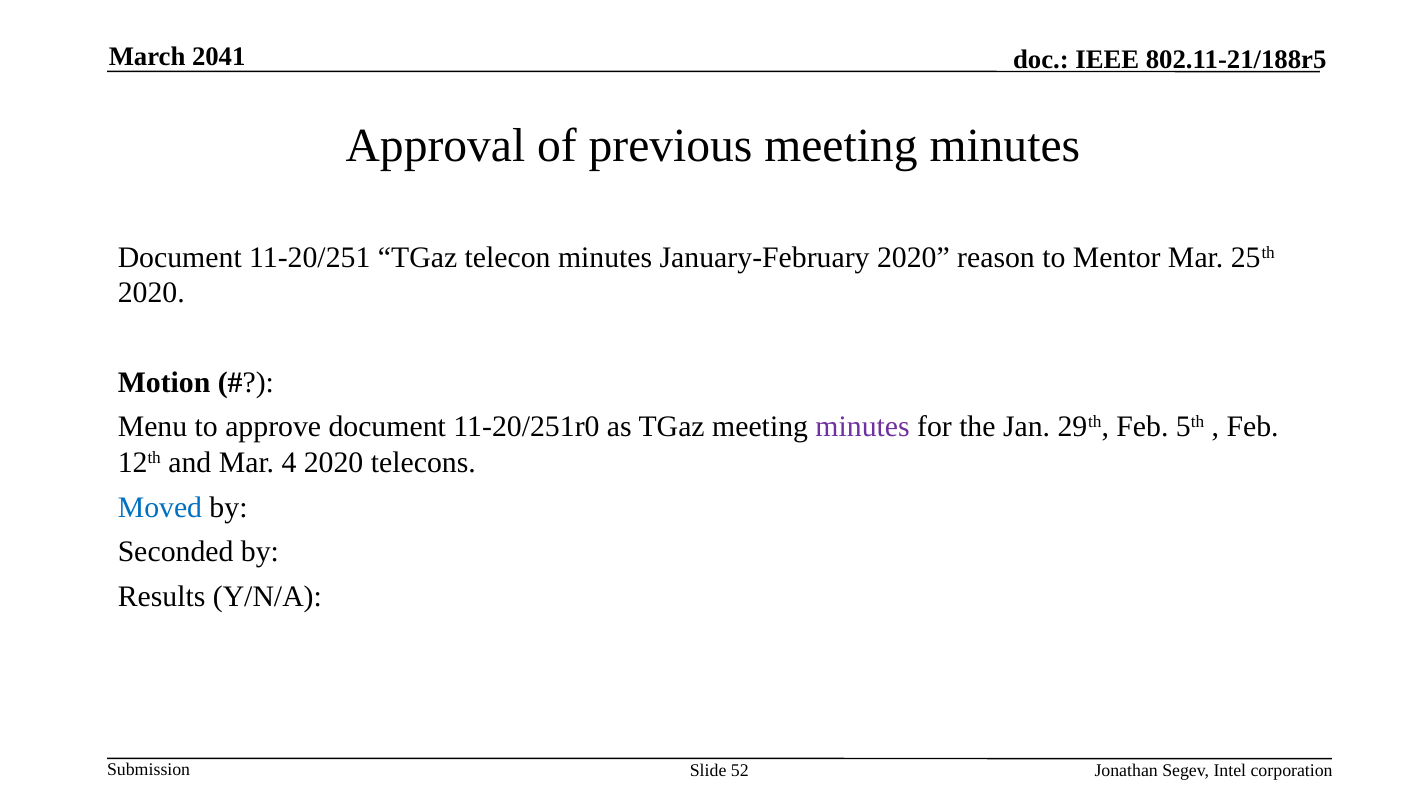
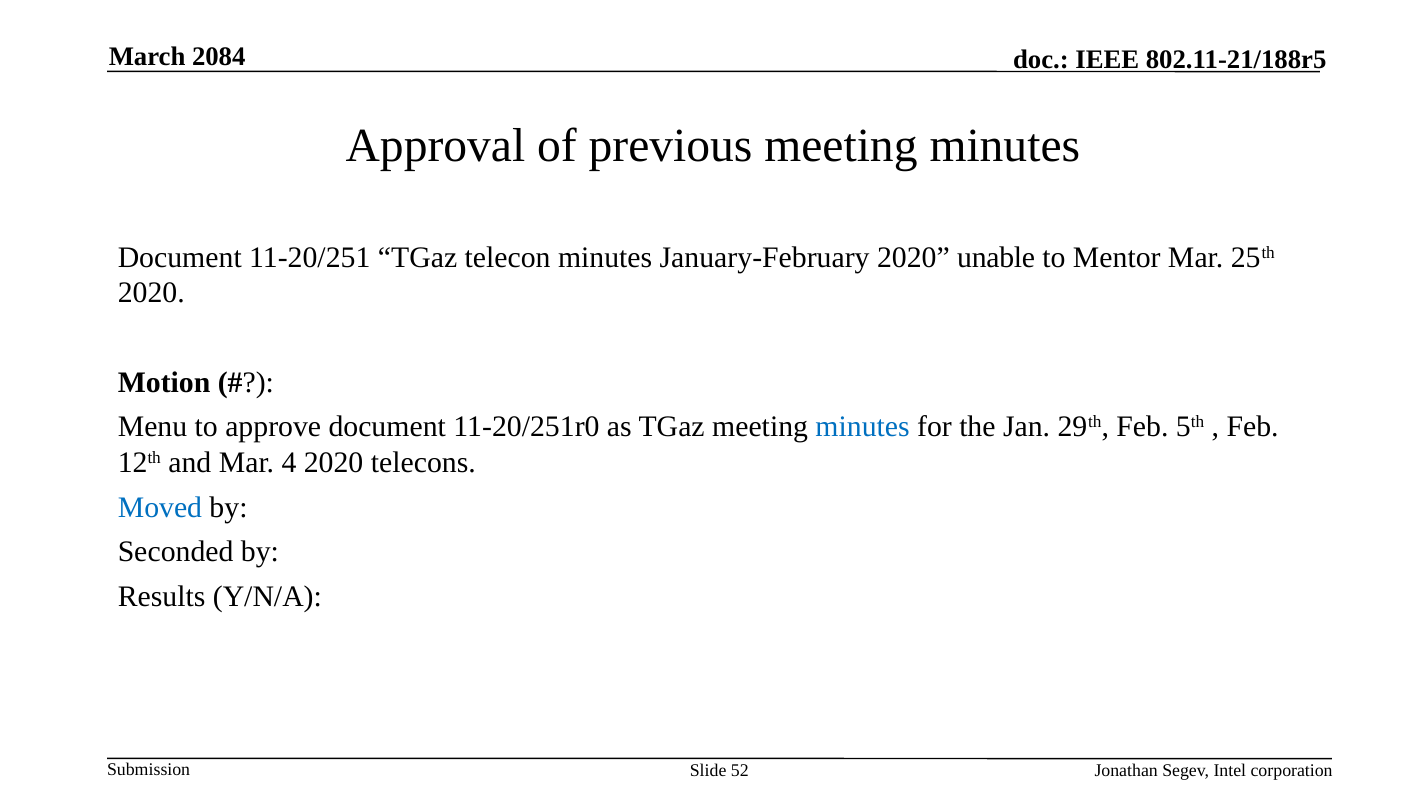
2041: 2041 -> 2084 (219, 57)
reason: reason -> unable (996, 257)
minutes colour: purple -> blue (863, 427)
